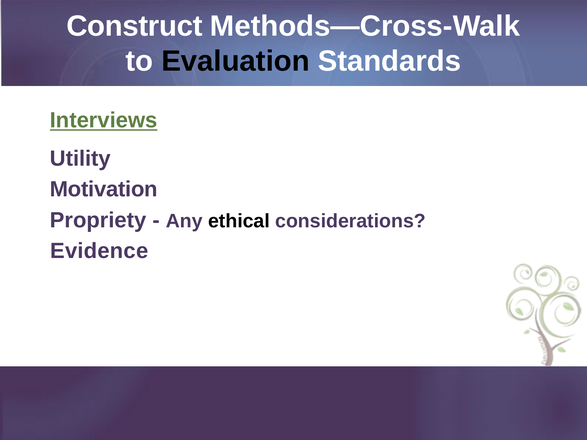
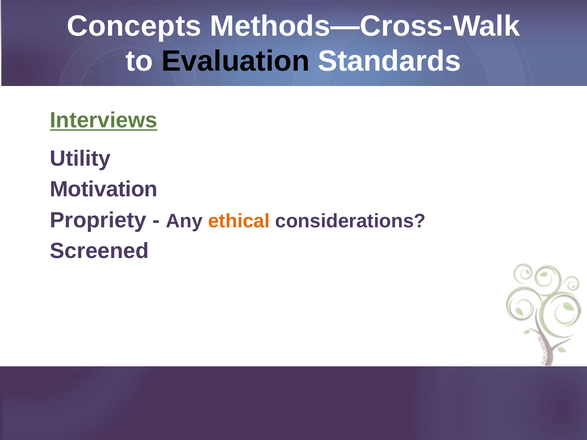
Construct: Construct -> Concepts (134, 26)
ethical colour: black -> orange (239, 221)
Evidence: Evidence -> Screened (99, 251)
